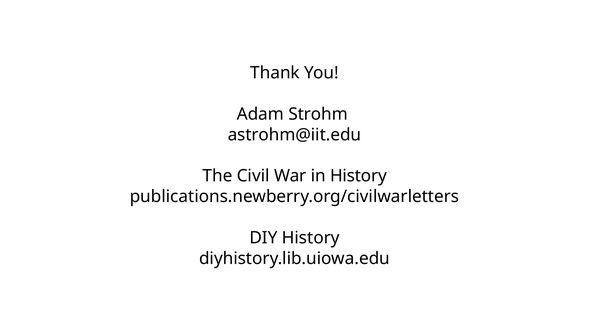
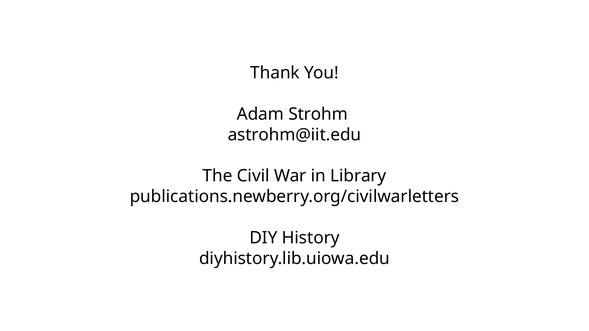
in History: History -> Library (358, 176)
